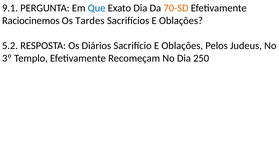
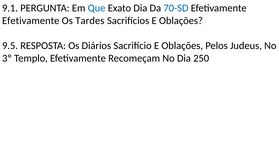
70-SD colour: orange -> blue (176, 8)
Raciocinemos: Raciocinemos -> Efetivamente (31, 21)
5.2: 5.2 -> 9.5 (10, 46)
